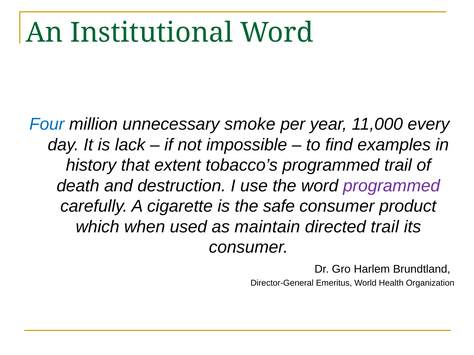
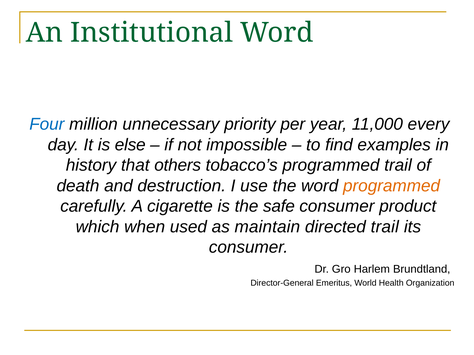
smoke: smoke -> priority (250, 124)
lack: lack -> else (130, 145)
extent: extent -> others (178, 165)
programmed colour: purple -> orange (392, 186)
